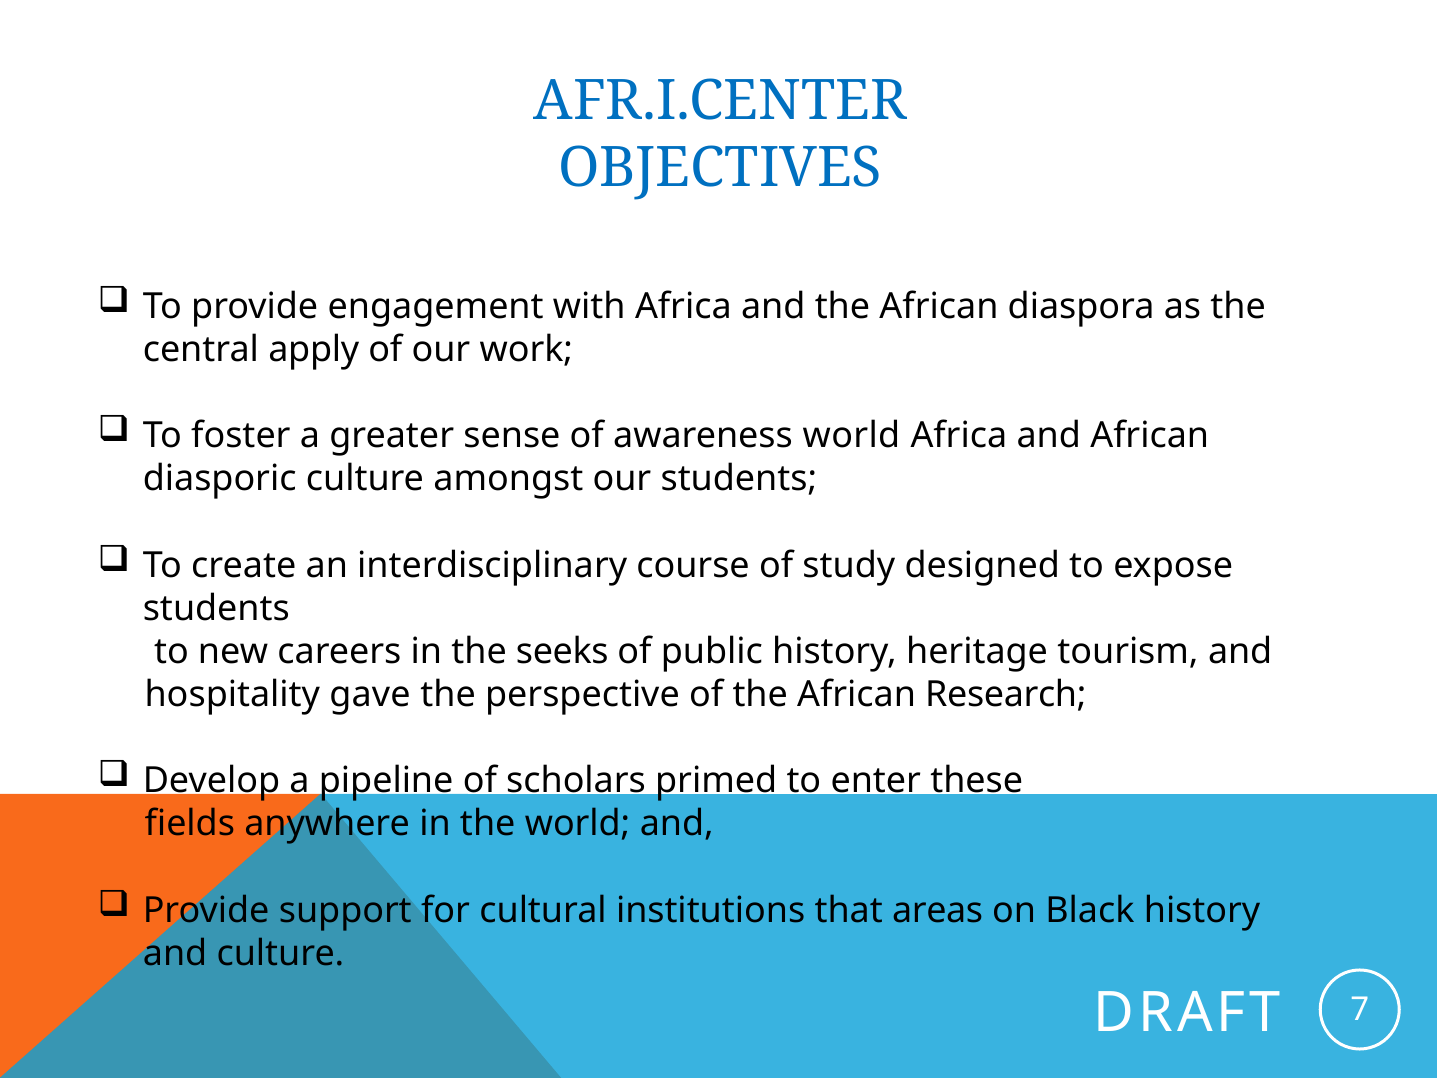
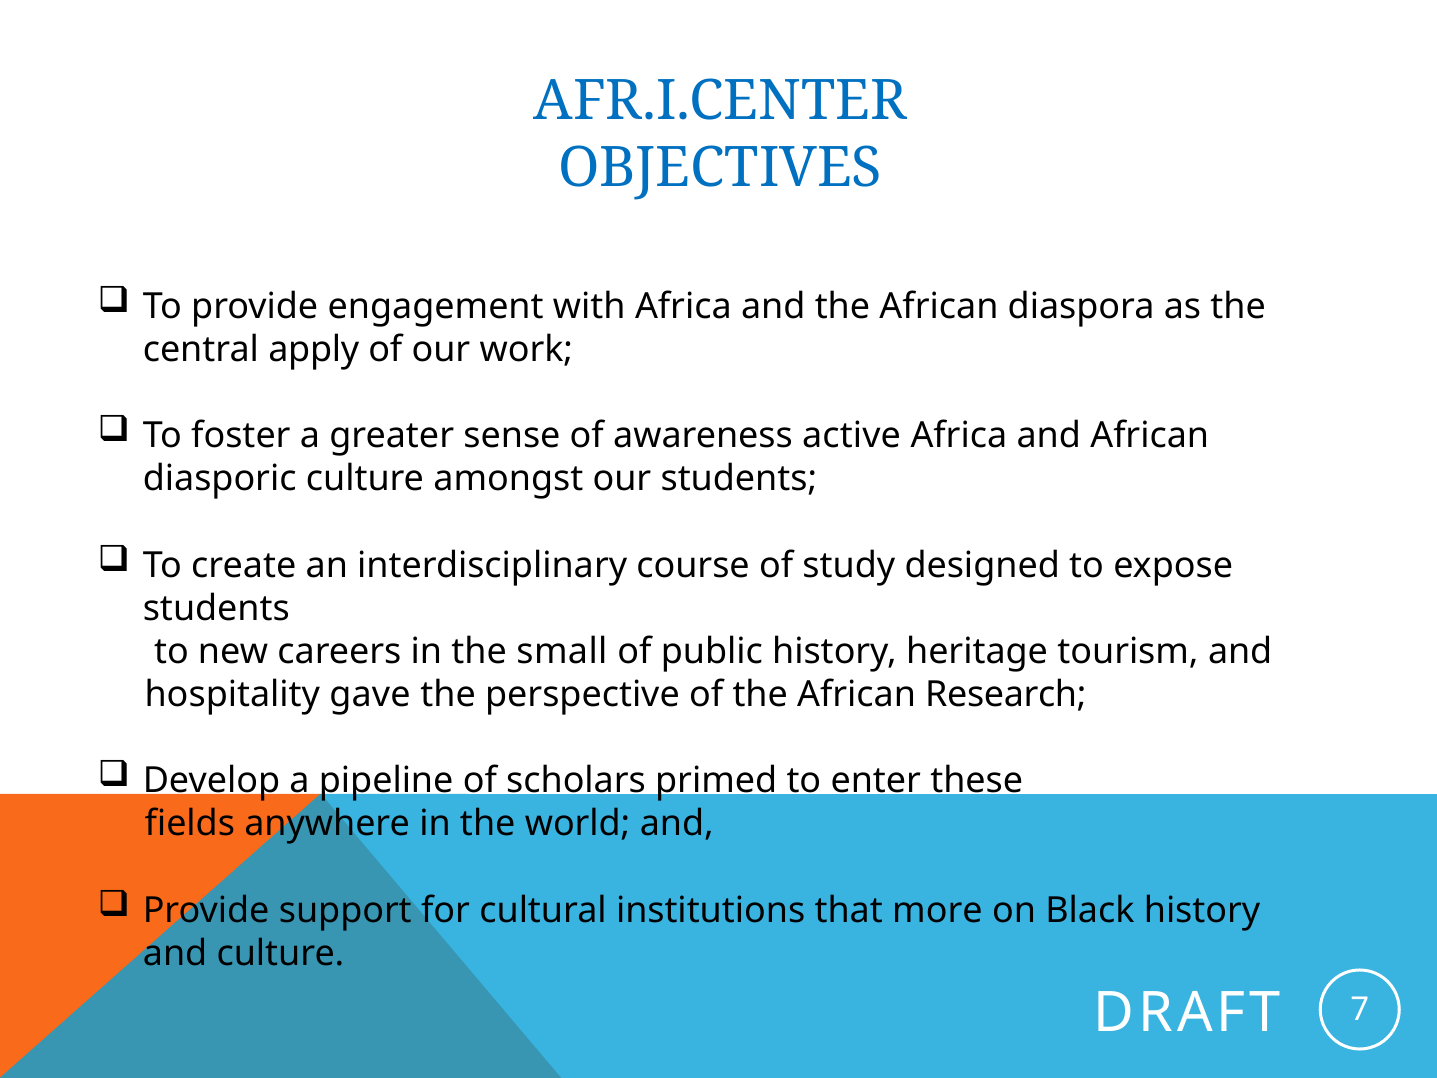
awareness world: world -> active (852, 436)
seeks: seeks -> small (562, 651)
areas: areas -> more (937, 910)
